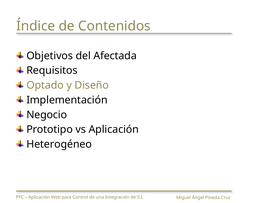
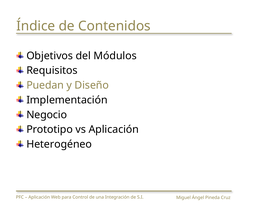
Afectada: Afectada -> Módulos (115, 56)
Optado: Optado -> Puedan (45, 85)
